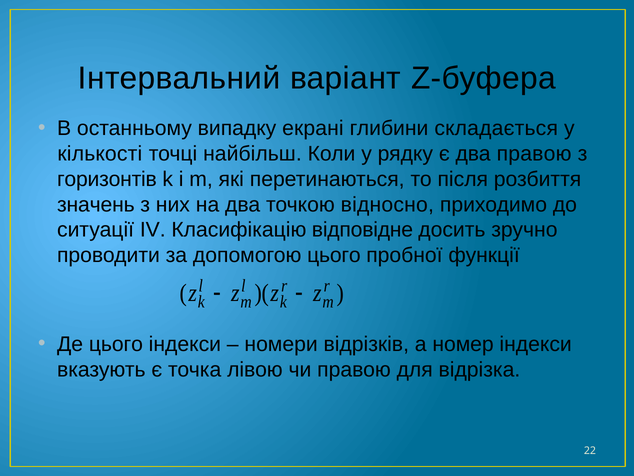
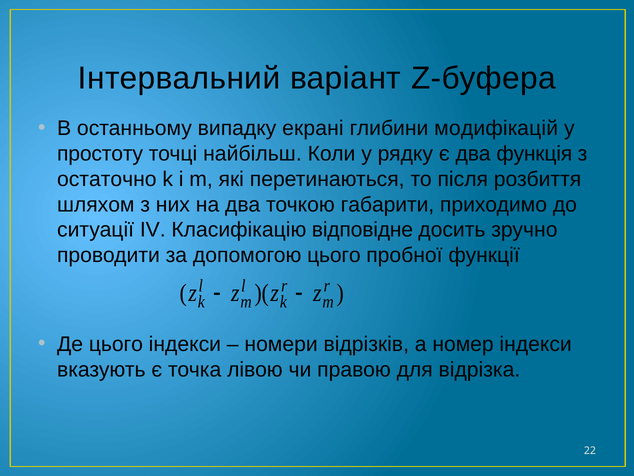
складається: складається -> модифікацій (496, 128)
кількості: кількості -> простоту (100, 154)
два правою: правою -> функція (534, 154)
горизонтів: горизонтів -> остаточно (107, 179)
значень: значень -> шляхом (96, 204)
відносно: відносно -> габарити (387, 204)
